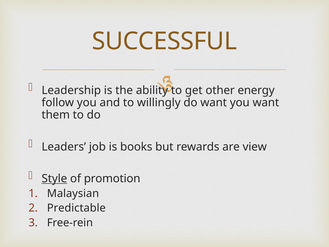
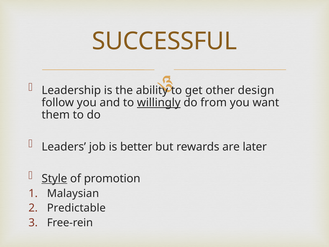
energy: energy -> design (256, 90)
willingly underline: none -> present (159, 103)
do want: want -> from (214, 103)
books: books -> better (136, 147)
view: view -> later (255, 147)
